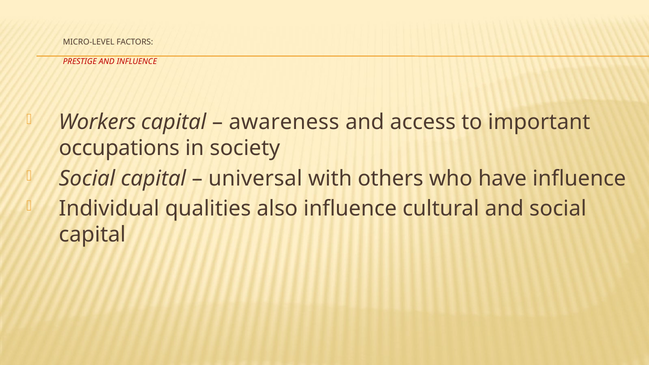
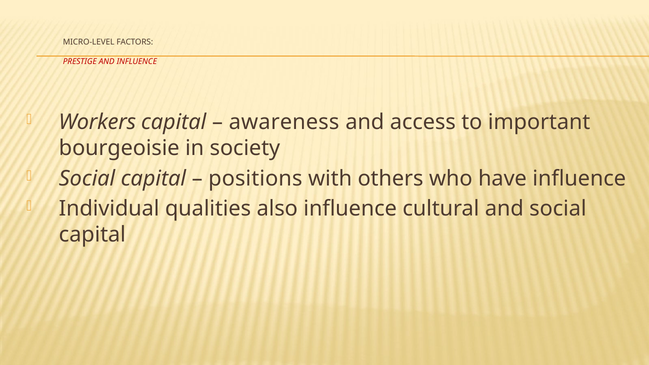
occupations: occupations -> bourgeoisie (119, 148)
universal: universal -> positions (255, 178)
